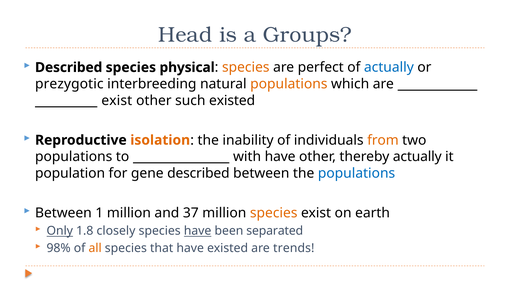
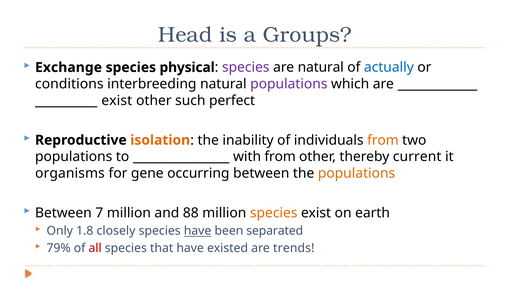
Described: Described -> Exchange (69, 67)
species colour: orange -> purple (246, 67)
are perfect: perfect -> natural (321, 67)
prezygotic: prezygotic -> conditions (69, 84)
populations colour: orange -> purple (289, 84)
such existed: existed -> perfect (232, 101)
with have: have -> from (280, 157)
thereby actually: actually -> current (417, 157)
population: population -> organisms (70, 173)
gene described: described -> occurring (198, 173)
populations colour: blue -> orange (357, 173)
1: 1 -> 7 (99, 213)
37: 37 -> 88 (191, 213)
Only underline: present -> none (60, 231)
98%: 98% -> 79% (59, 248)
all colour: orange -> red (95, 248)
